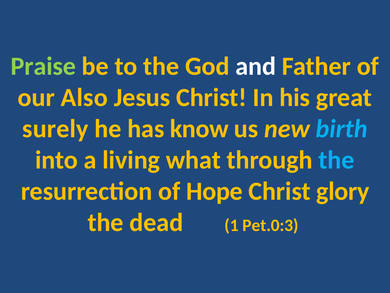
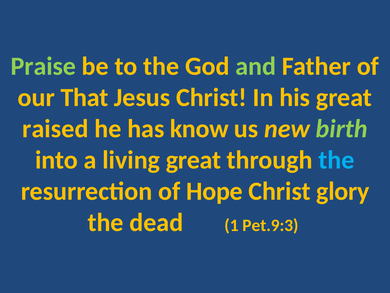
and colour: white -> light green (256, 66)
Also: Also -> That (84, 97)
surely: surely -> raised (55, 129)
birth colour: light blue -> light green (342, 129)
living what: what -> great (193, 160)
Pet.0:3: Pet.0:3 -> Pet.9:3 (270, 225)
